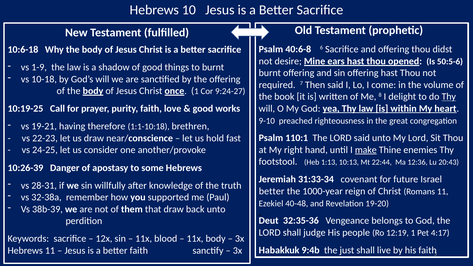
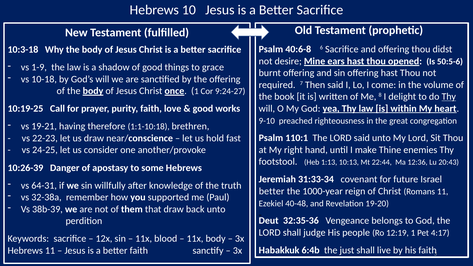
10:6-18: 10:6-18 -> 10:3-18 (23, 50)
to burnt: burnt -> grace (213, 67)
make underline: present -> none (366, 150)
28-31: 28-31 -> 64-31 (44, 186)
9:4b: 9:4b -> 6:4b (311, 250)
